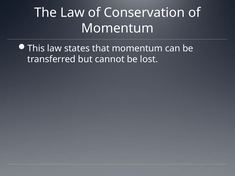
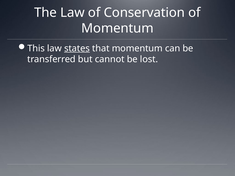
states underline: none -> present (77, 48)
